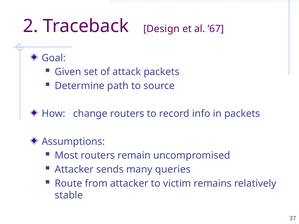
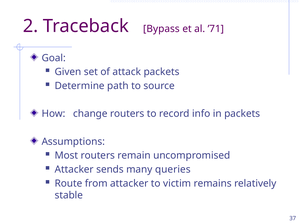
Design: Design -> Bypass (161, 29)
’67: ’67 -> ’71 (216, 29)
